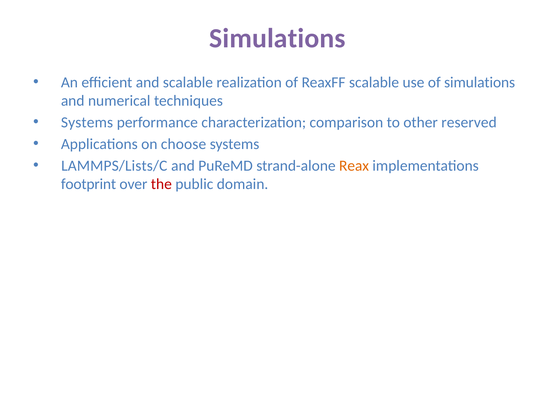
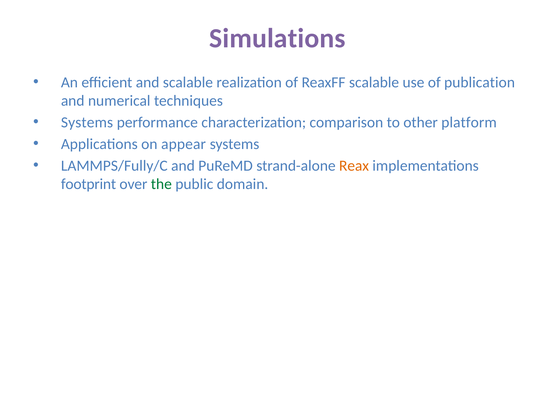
of simulations: simulations -> publication (480, 82)
reserved: reserved -> platform (469, 123)
choose: choose -> appear (184, 144)
LAMMPS/Lists/C: LAMMPS/Lists/C -> LAMMPS/Fully/C (114, 166)
the colour: red -> green (161, 184)
